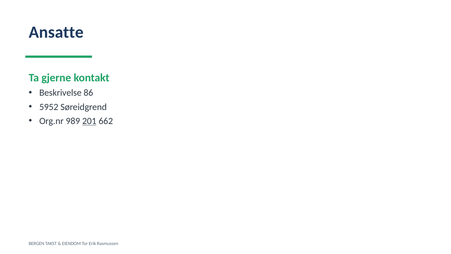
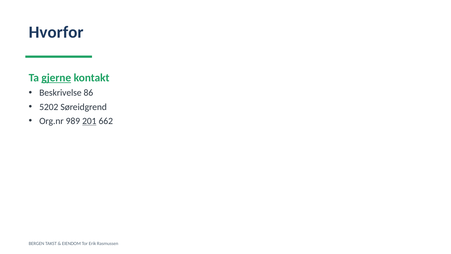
Ansatte: Ansatte -> Hvorfor (56, 32)
gjerne underline: none -> present (56, 78)
5952: 5952 -> 5202 (49, 107)
